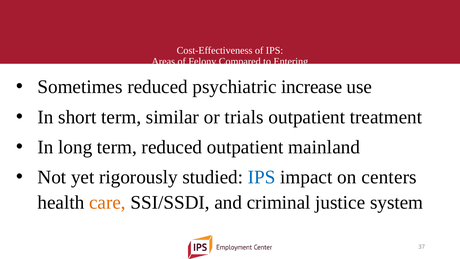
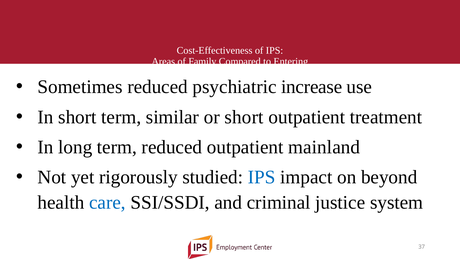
Felony: Felony -> Family (202, 61)
or trials: trials -> short (244, 117)
centers: centers -> beyond (389, 177)
care colour: orange -> blue (107, 202)
